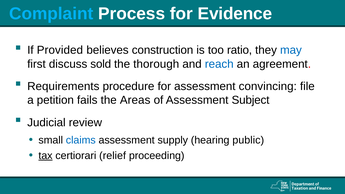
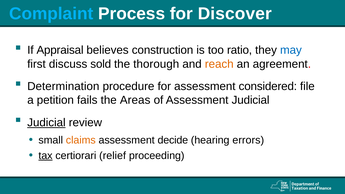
Evidence: Evidence -> Discover (235, 14)
Provided: Provided -> Appraisal (60, 50)
reach colour: blue -> orange (219, 64)
Requirements: Requirements -> Determination (63, 86)
convincing: convincing -> considered (268, 86)
Assessment Subject: Subject -> Judicial (251, 100)
Judicial underline: none -> present (46, 123)
claims colour: blue -> orange (81, 140)
supply: supply -> decide (173, 140)
public: public -> errors (248, 140)
